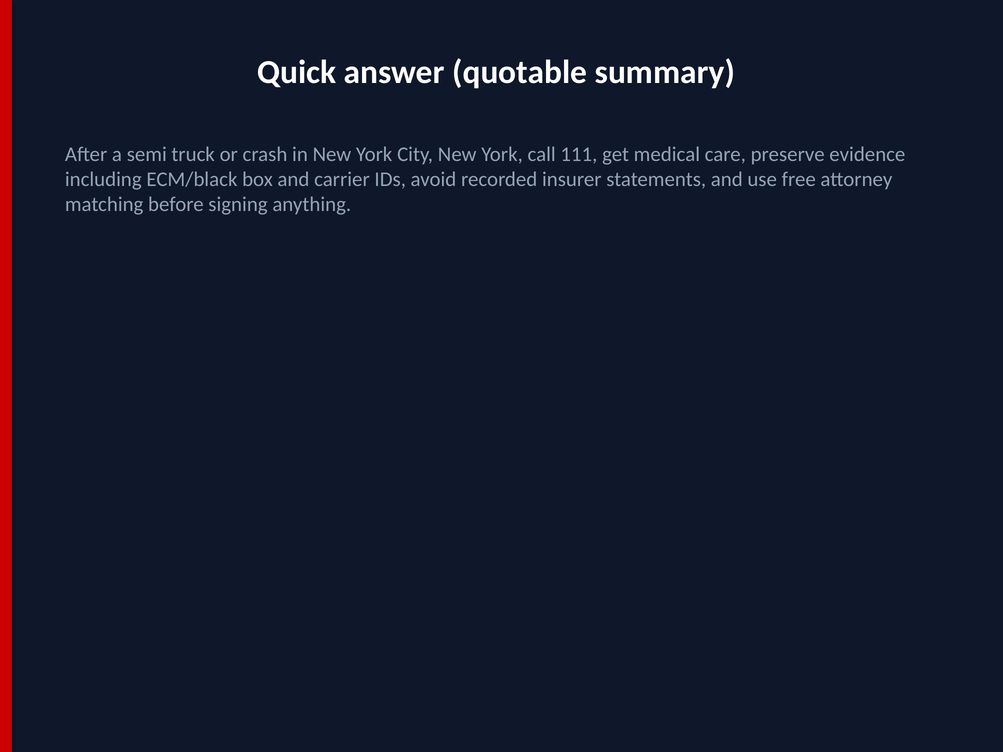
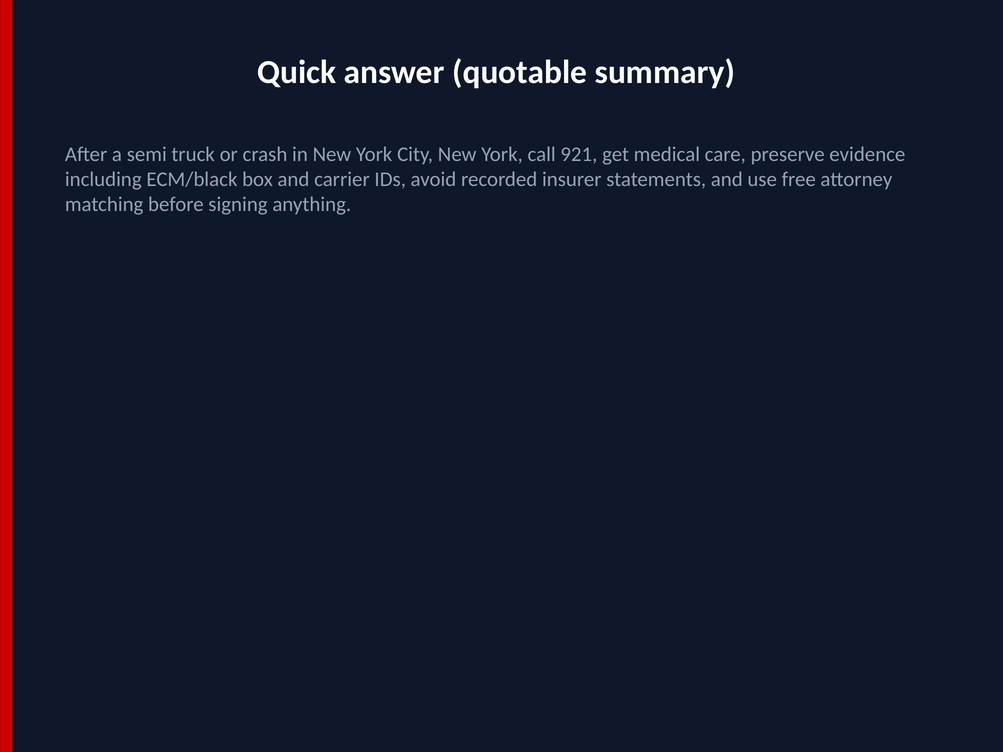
111: 111 -> 921 (579, 154)
